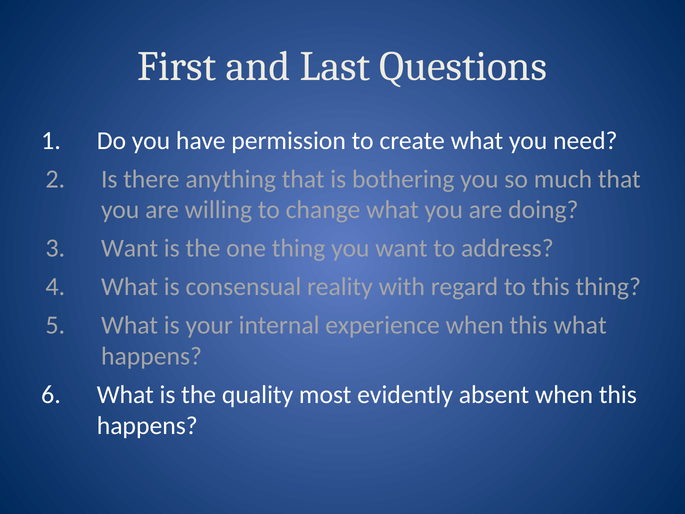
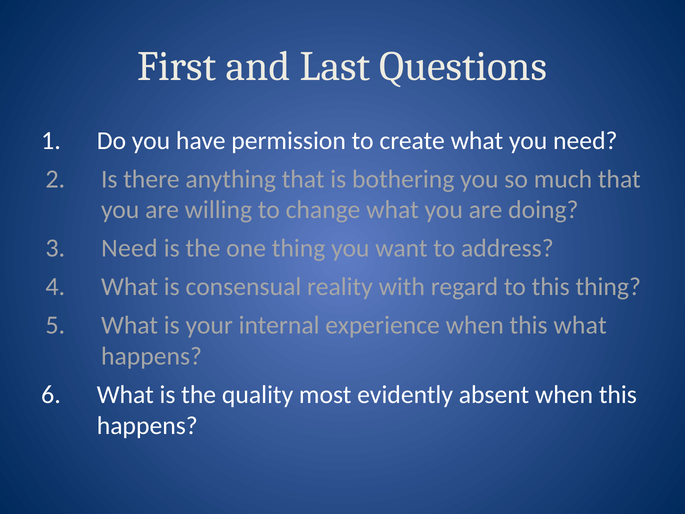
Want: Want -> Need (129, 248)
